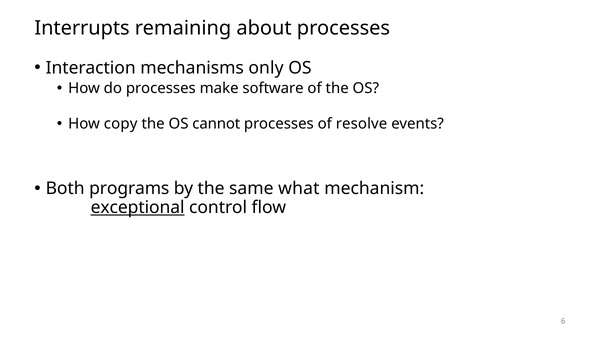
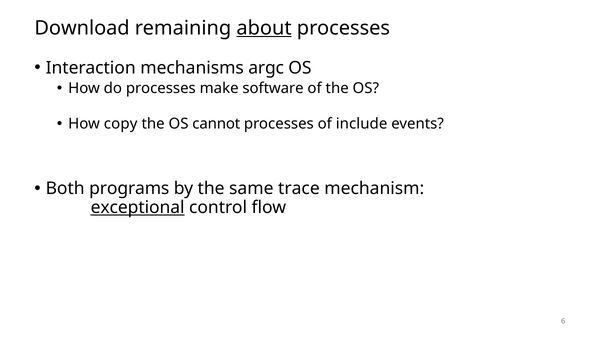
Interrupts: Interrupts -> Download (82, 28)
about underline: none -> present (264, 28)
only: only -> argc (266, 68)
resolve: resolve -> include (362, 124)
what: what -> trace (299, 189)
